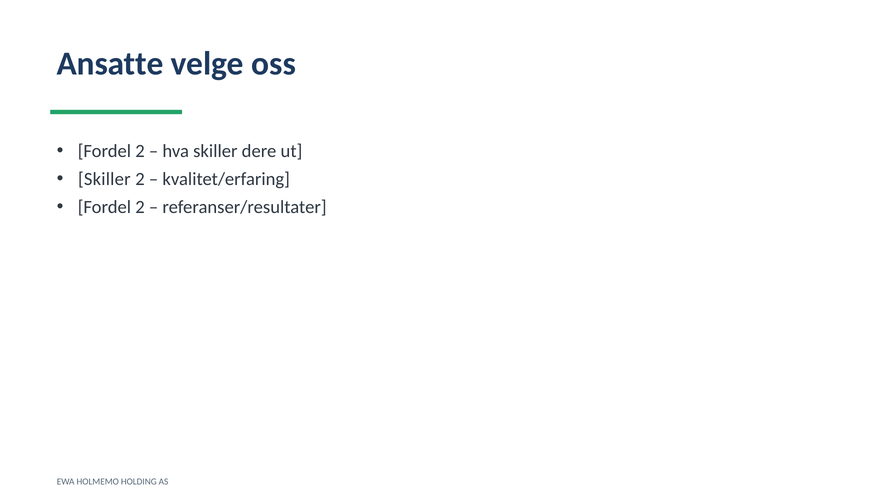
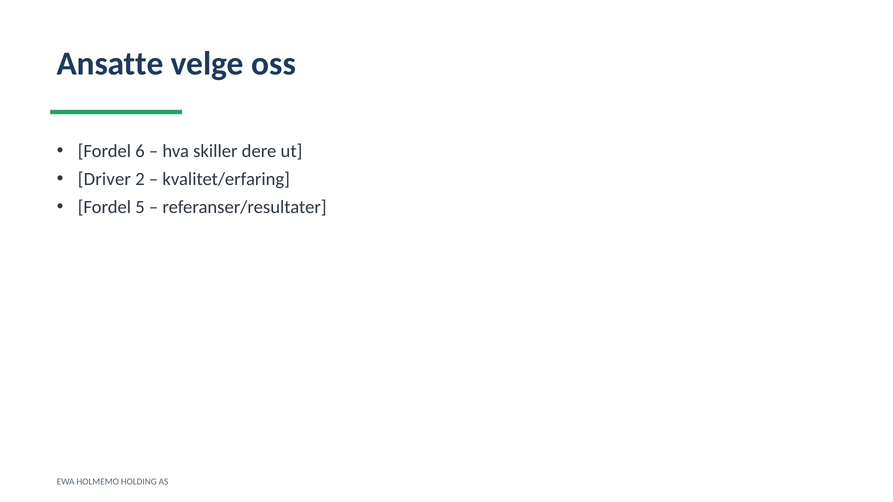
2: 2 -> 6 (140, 151)
Skiller: Skiller -> Driver (104, 179)
2: 2 -> 5 (140, 207)
